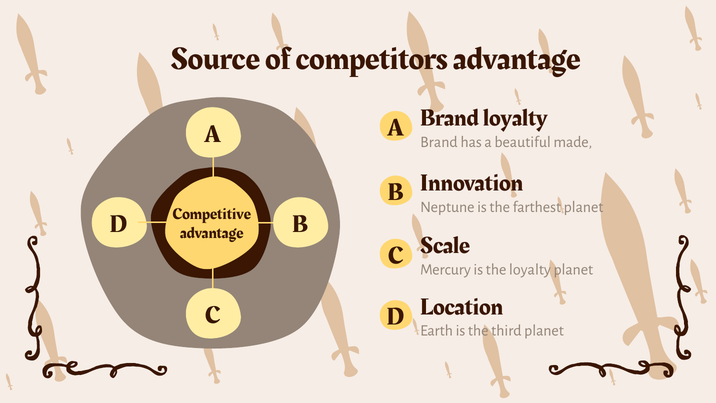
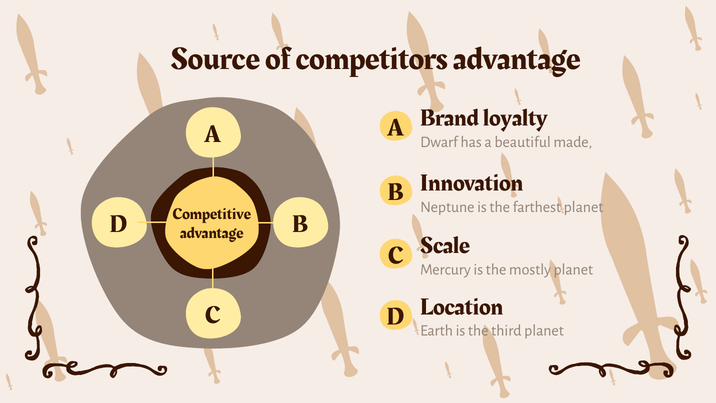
Brand: Brand -> Dwarf (439, 142)
the loyalty: loyalty -> mostly (530, 269)
